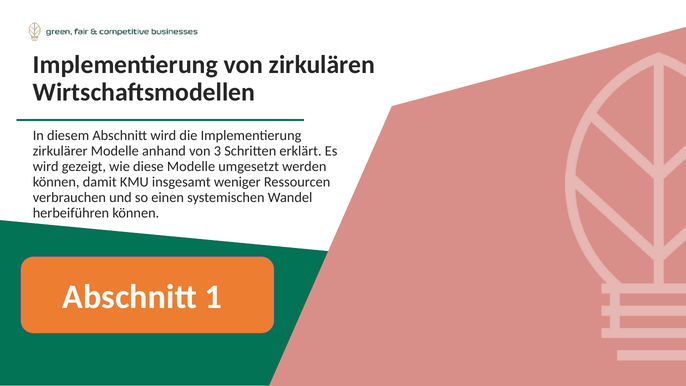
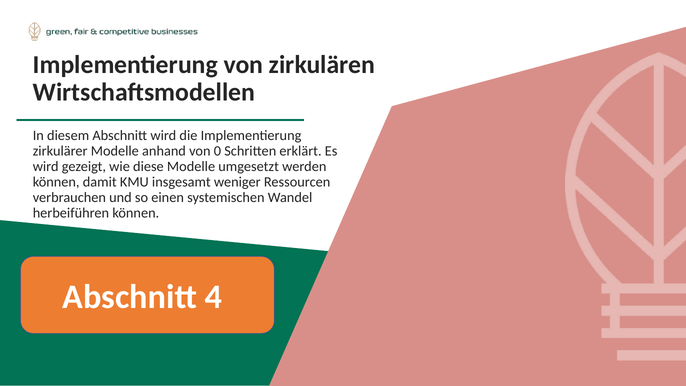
3: 3 -> 0 (217, 151)
1: 1 -> 4 (213, 297)
